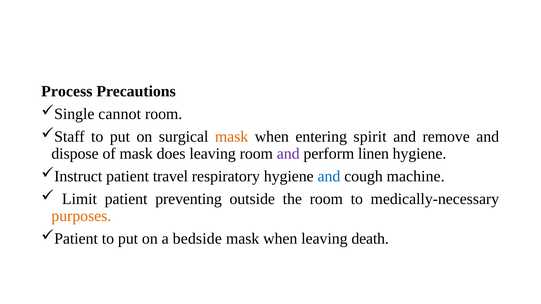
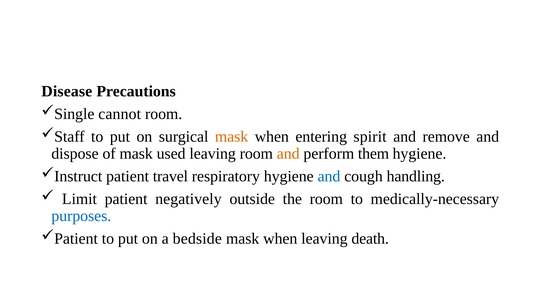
Process: Process -> Disease (67, 91)
does: does -> used (171, 154)
and colour: purple -> orange (288, 154)
linen: linen -> them (374, 154)
machine: machine -> handling (416, 176)
preventing: preventing -> negatively (188, 199)
purposes colour: orange -> blue (81, 216)
